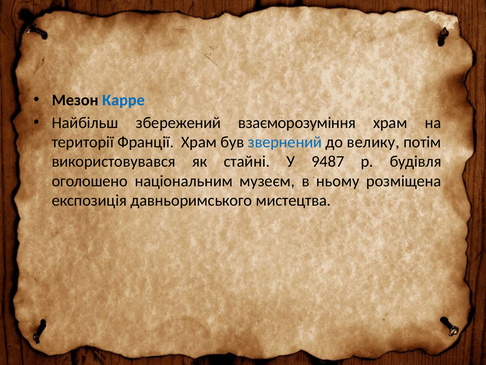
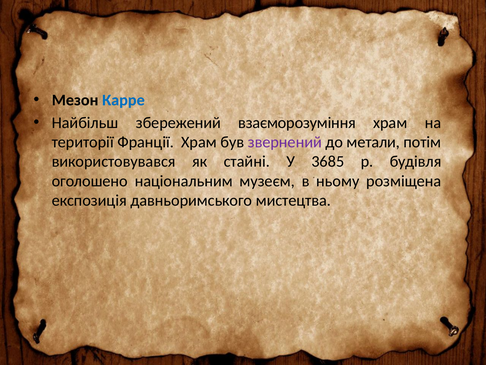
звернений colour: blue -> purple (285, 142)
велику: велику -> метали (373, 142)
9487: 9487 -> 3685 (328, 161)
